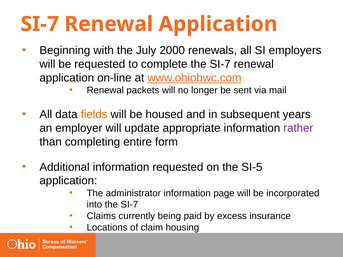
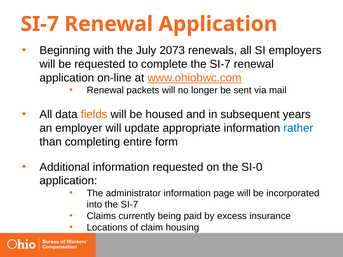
2000: 2000 -> 2073 (172, 51)
rather colour: purple -> blue (298, 128)
SI-5: SI-5 -> SI-0 (252, 167)
